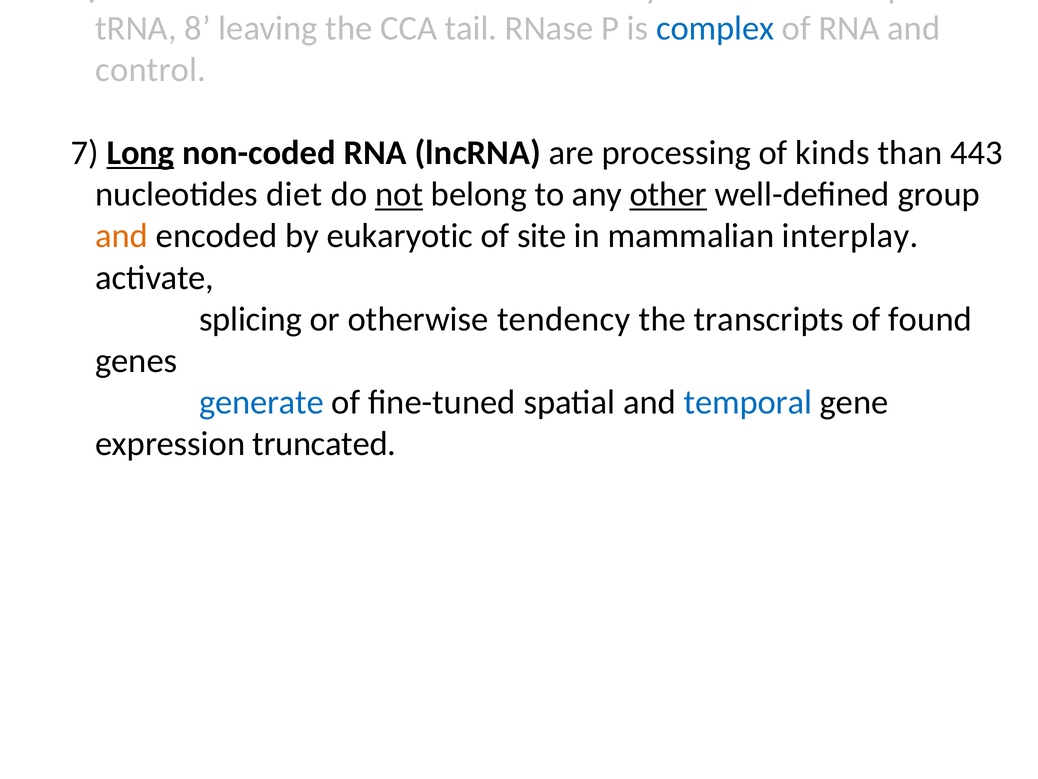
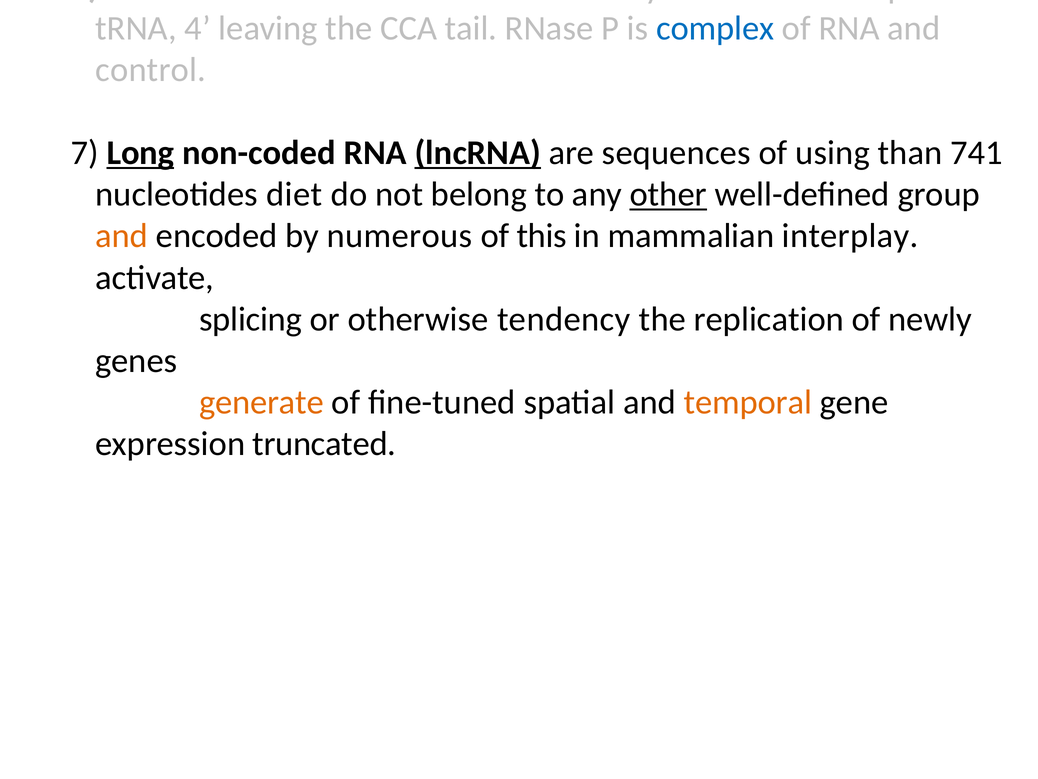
tRNA 8: 8 -> 4 (198, 28)
lncRNA underline: none -> present (478, 153)
are processing: processing -> sequences (676, 153)
kinds: kinds -> using (833, 153)
443: 443 -> 741 (976, 153)
not underline: present -> none (399, 194)
by eukaryotic: eukaryotic -> numerous (400, 236)
of site: site -> this (542, 236)
transcripts: transcripts -> replication (769, 319)
of found: found -> newly (930, 319)
generate colour: blue -> orange (261, 402)
temporal colour: blue -> orange (748, 402)
